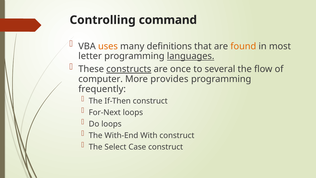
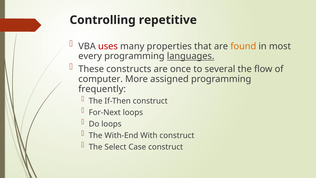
command: command -> repetitive (168, 20)
uses colour: orange -> red (108, 46)
definitions: definitions -> properties (169, 46)
letter: letter -> every (90, 56)
constructs underline: present -> none (129, 69)
provides: provides -> assigned (169, 79)
